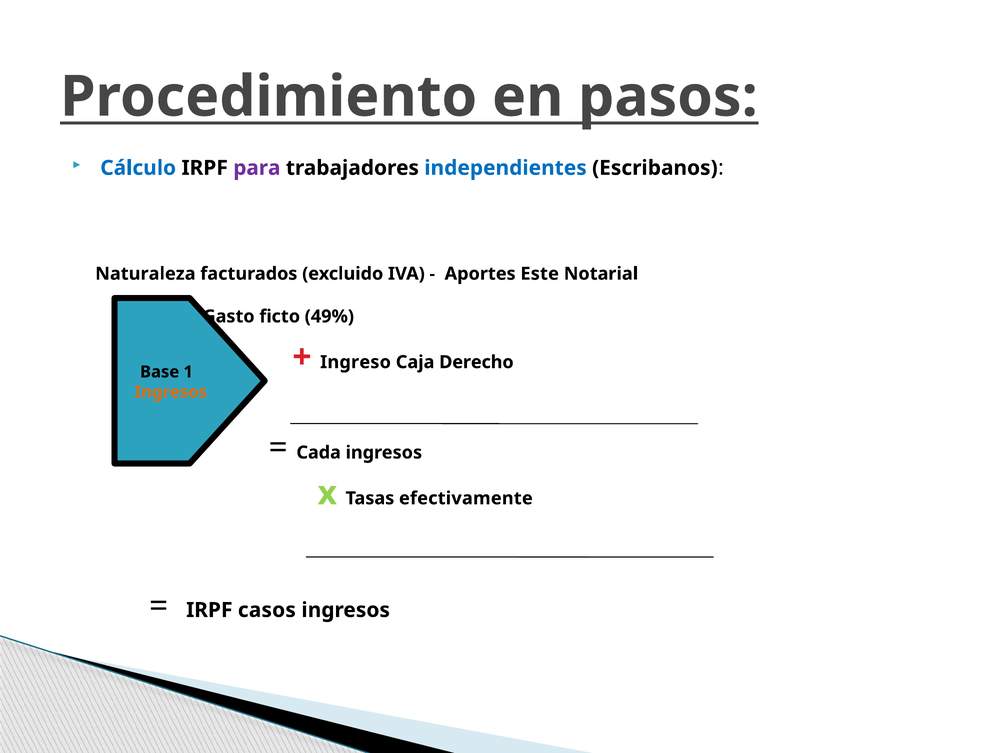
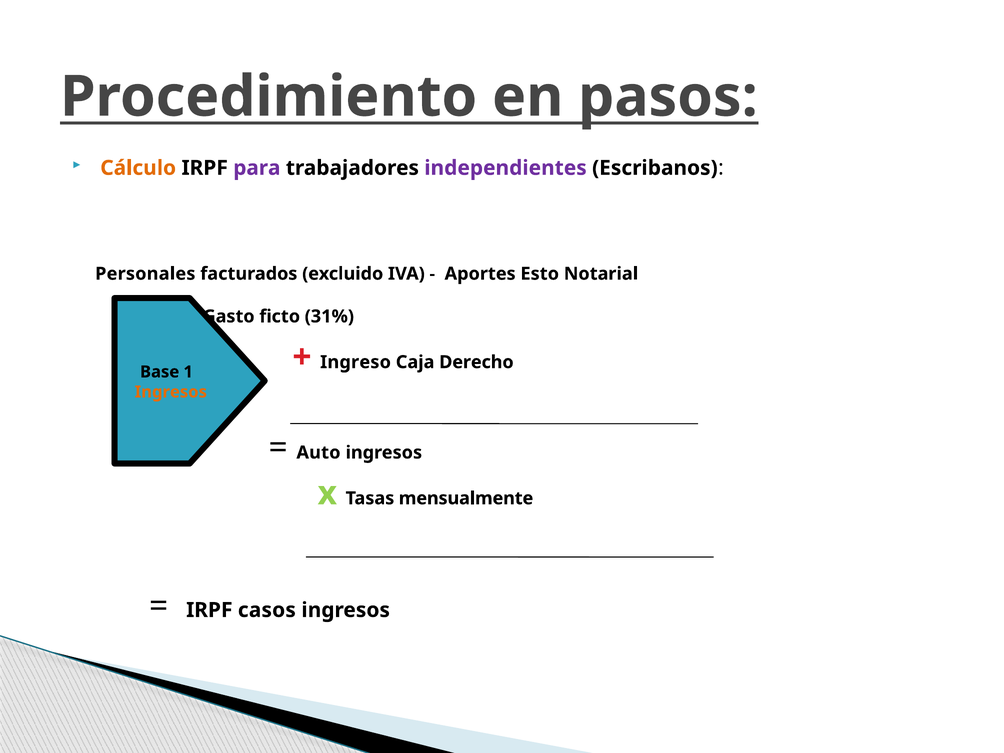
Cálculo colour: blue -> orange (138, 168)
independientes colour: blue -> purple (506, 168)
Naturaleza: Naturaleza -> Personales (145, 274)
Este: Este -> Esto (540, 274)
49%: 49% -> 31% (329, 316)
Cada: Cada -> Auto (318, 453)
efectivamente: efectivamente -> mensualmente (466, 498)
